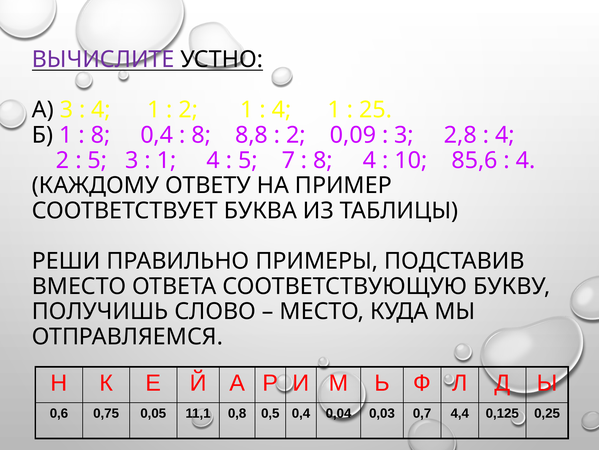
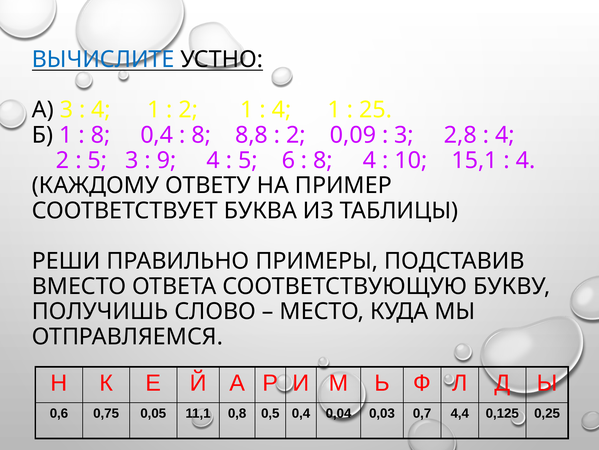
ВЫЧИСЛИТЕ colour: purple -> blue (103, 59)
1: 1 -> 9 (167, 160)
7: 7 -> 6 (288, 160)
85,6: 85,6 -> 15,1 (475, 160)
